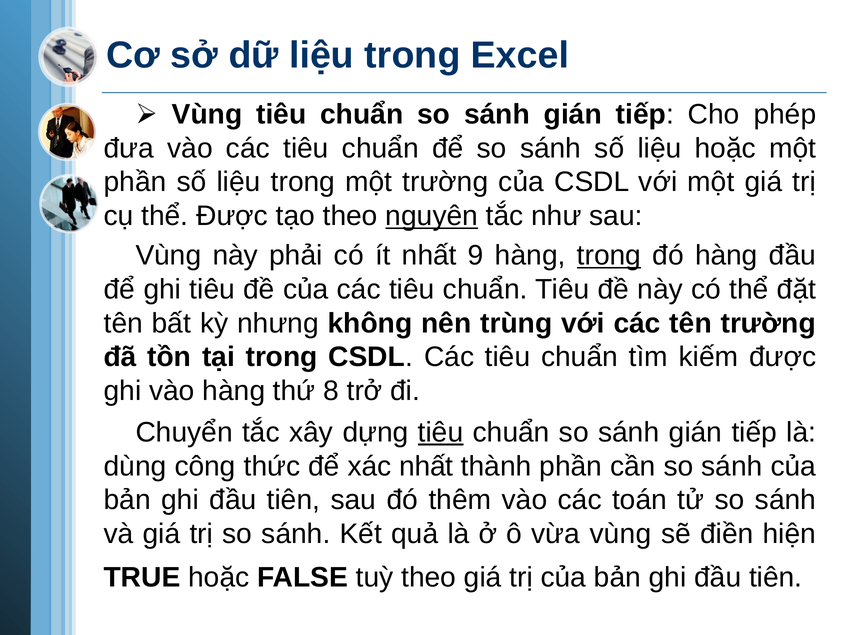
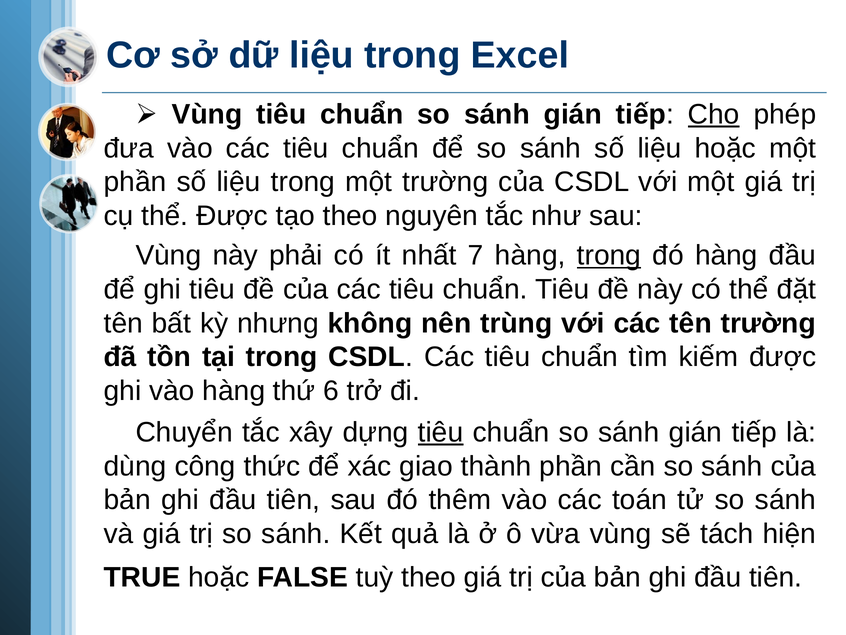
Cho underline: none -> present (714, 114)
nguyên underline: present -> none (432, 216)
9: 9 -> 7 (476, 255)
8: 8 -> 6 (331, 391)
xác nhất: nhất -> giao (426, 466)
điền: điền -> tách (727, 534)
